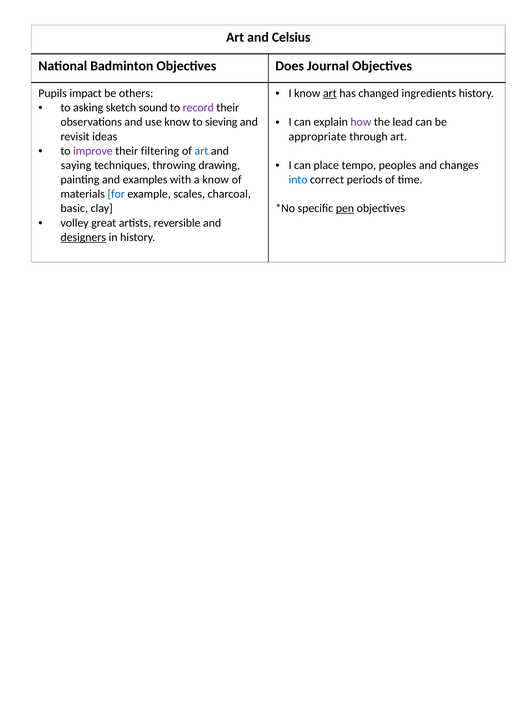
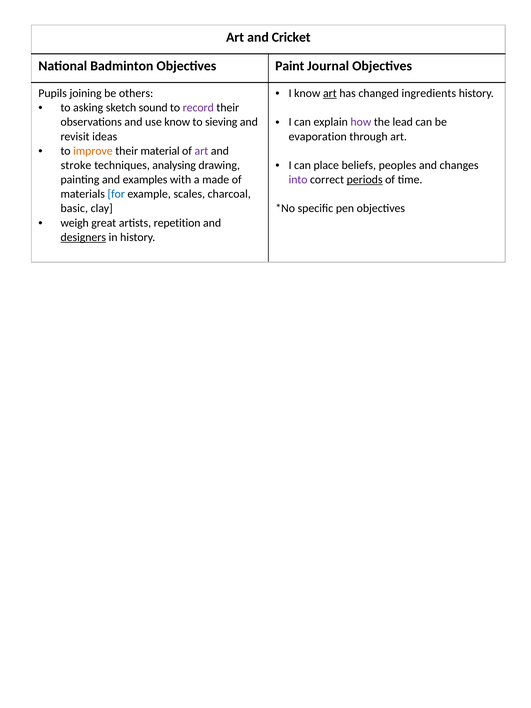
Celsius: Celsius -> Cricket (291, 37)
Does: Does -> Paint (290, 66)
impact: impact -> joining (86, 93)
appropriate: appropriate -> evaporation (318, 136)
improve colour: purple -> orange (93, 151)
filtering: filtering -> material (160, 151)
art colour: blue -> purple (201, 151)
tempo: tempo -> beliefs (359, 165)
saying: saying -> stroke (76, 165)
throwing: throwing -> analysing (174, 165)
a know: know -> made (216, 180)
into colour: blue -> purple (298, 180)
periods underline: none -> present (365, 180)
pen underline: present -> none (345, 208)
volley: volley -> weigh (75, 223)
reversible: reversible -> repetition (177, 223)
